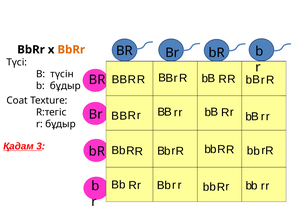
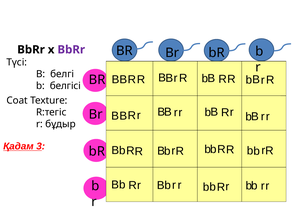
BbRr colour: orange -> purple (71, 50)
түсін: түсін -> белгі (62, 74)
b бұдыр: бұдыр -> белгісі (65, 86)
